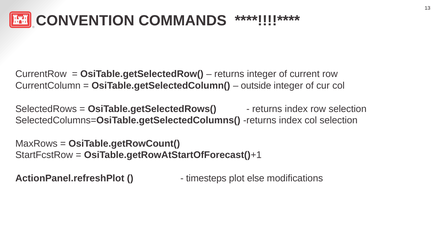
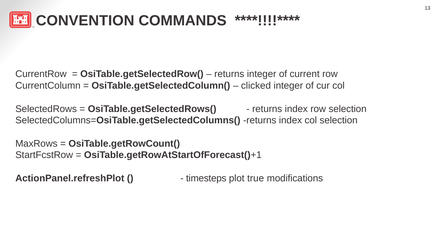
outside: outside -> clicked (256, 86)
else: else -> true (256, 178)
